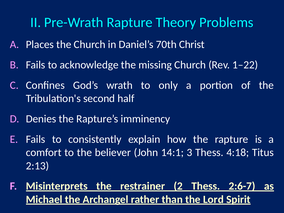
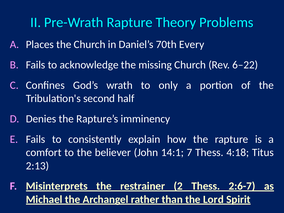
Christ: Christ -> Every (192, 45)
1‒22: 1‒22 -> 6‒22 (245, 65)
3: 3 -> 7 (190, 152)
